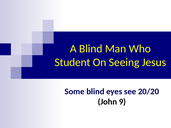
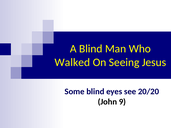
Student: Student -> Walked (72, 62)
